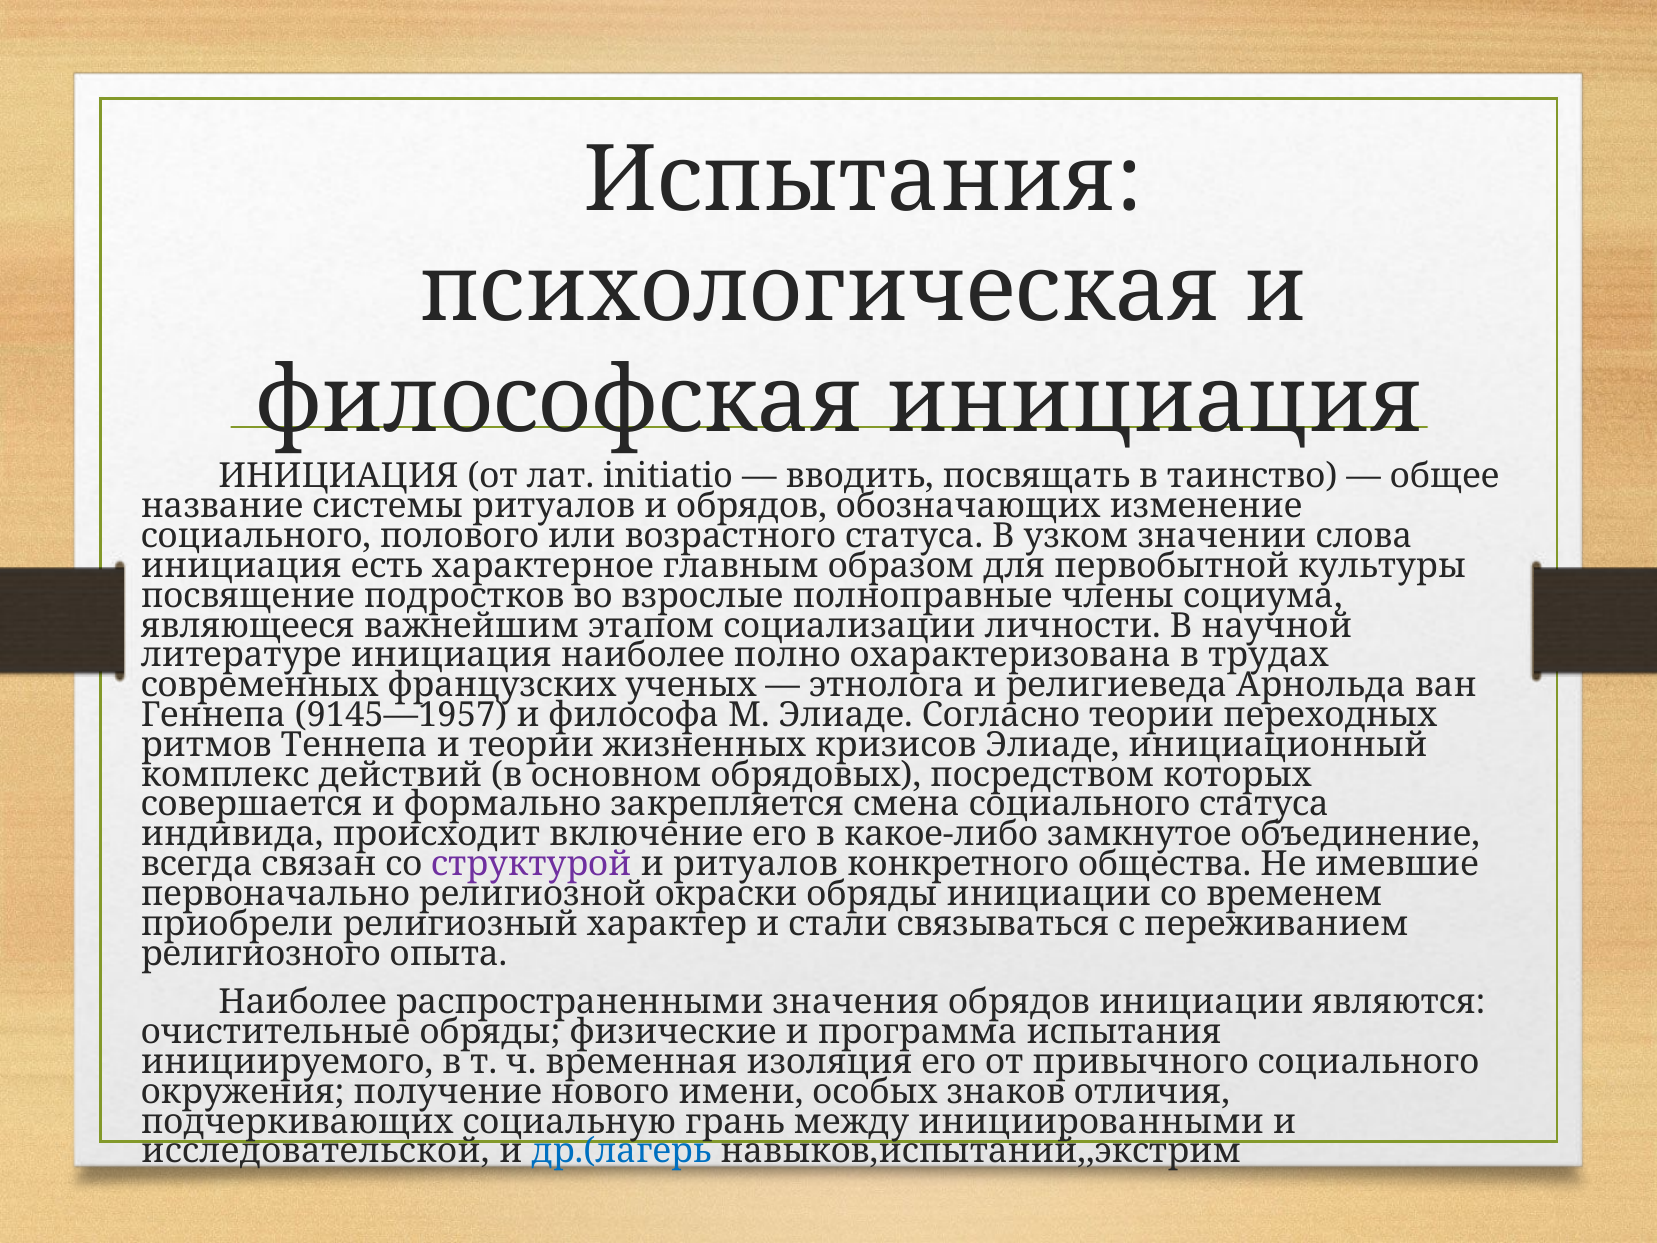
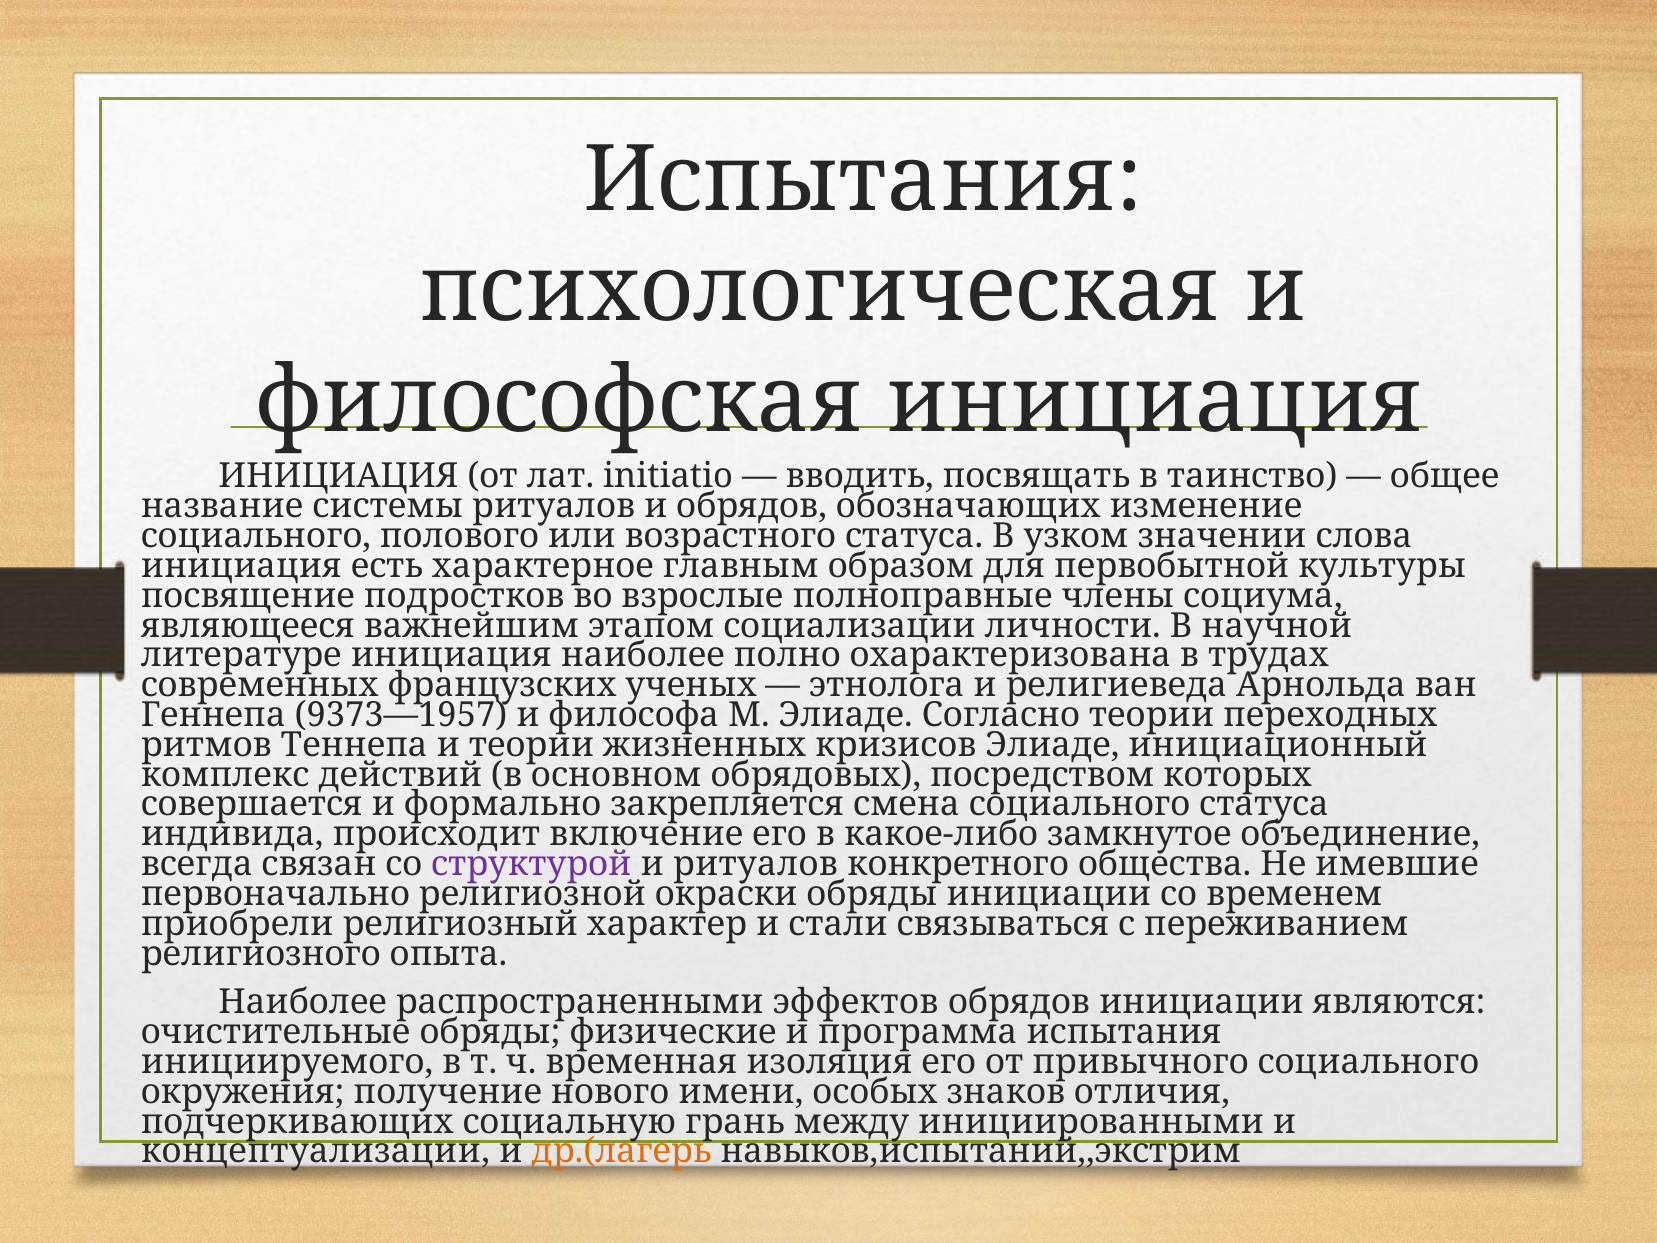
9145—1957: 9145—1957 -> 9373—1957 (401, 715)
значения: значения -> эффектов (856, 1002)
исследовательской: исследовательской -> концептуализации (315, 1151)
др.(лагерь colour: blue -> orange (621, 1151)
